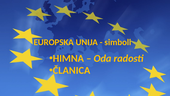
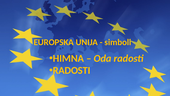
ČLANICA: ČLANICA -> RADOSTI (72, 70)
